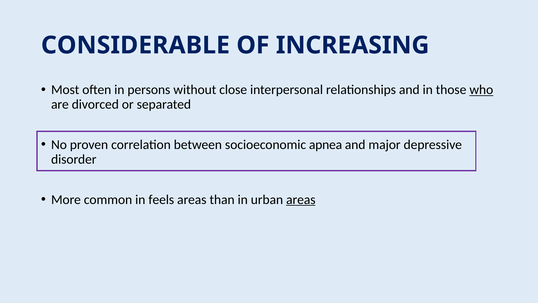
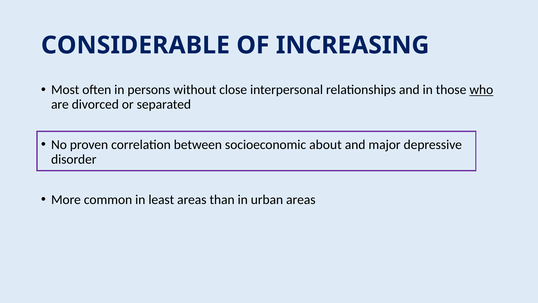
apnea: apnea -> about (325, 145)
feels: feels -> least (161, 199)
areas underline: present -> none (301, 199)
